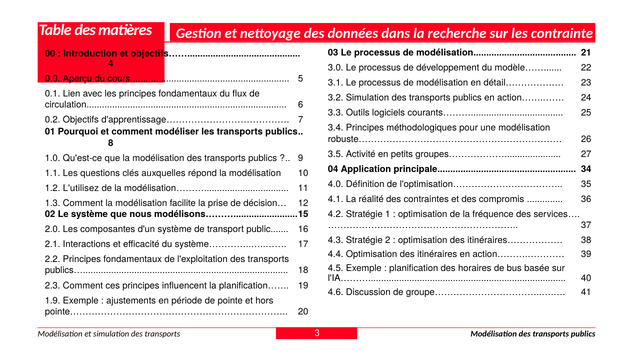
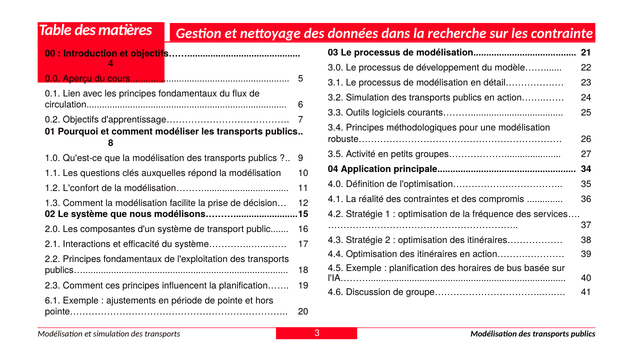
L'utilisez: L'utilisez -> L'confort (81, 188)
1.9: 1.9 -> 6.1 (53, 301)
